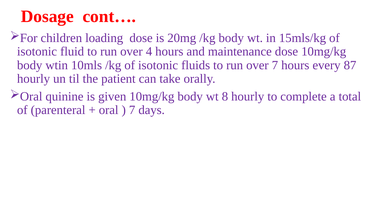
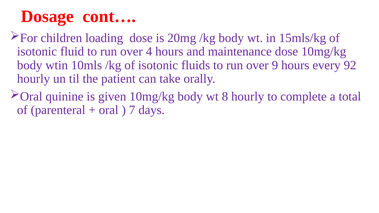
over 7: 7 -> 9 (275, 65)
87: 87 -> 92 (350, 65)
